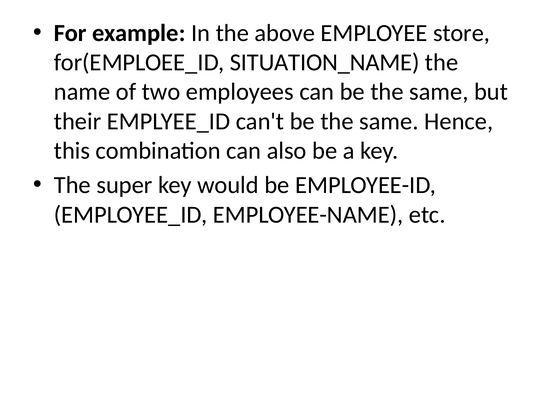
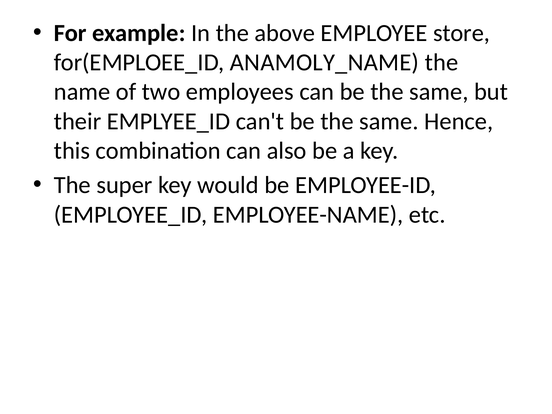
SITUATION_NAME: SITUATION_NAME -> ANAMOLY_NAME (324, 62)
